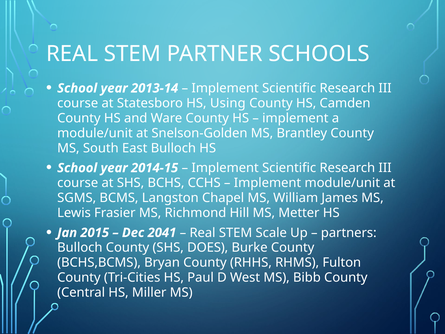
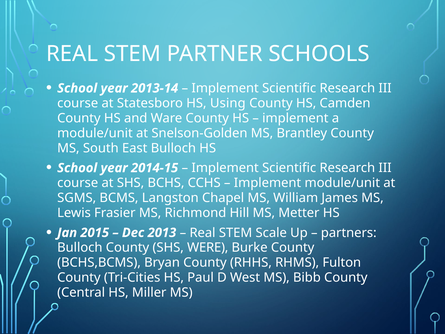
2041: 2041 -> 2013 (162, 233)
DOES: DOES -> WERE (208, 247)
